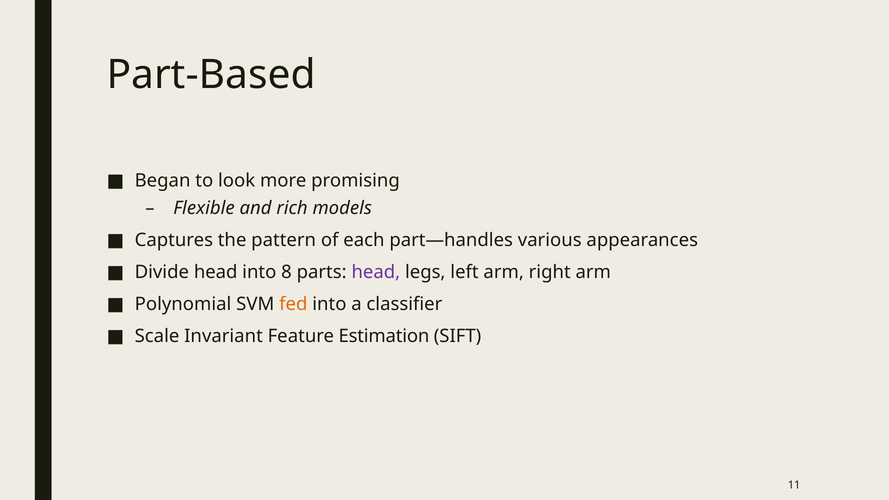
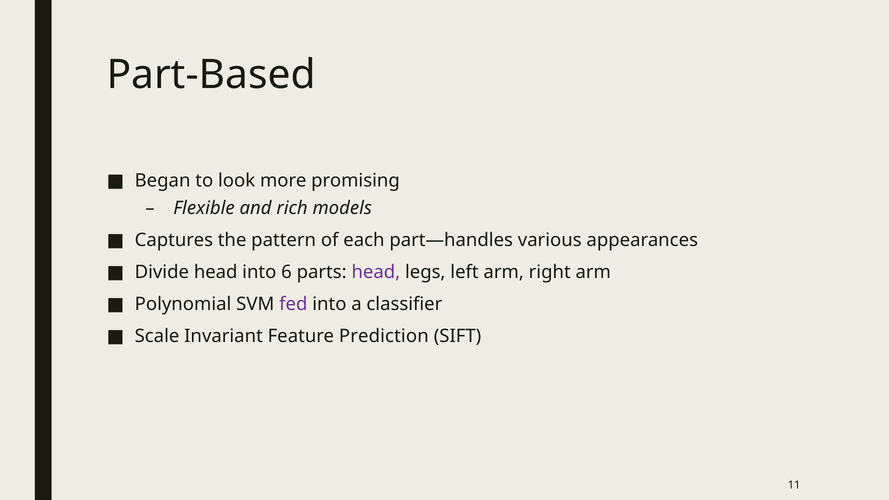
8: 8 -> 6 (287, 272)
fed colour: orange -> purple (293, 304)
Estimation: Estimation -> Prediction (384, 336)
